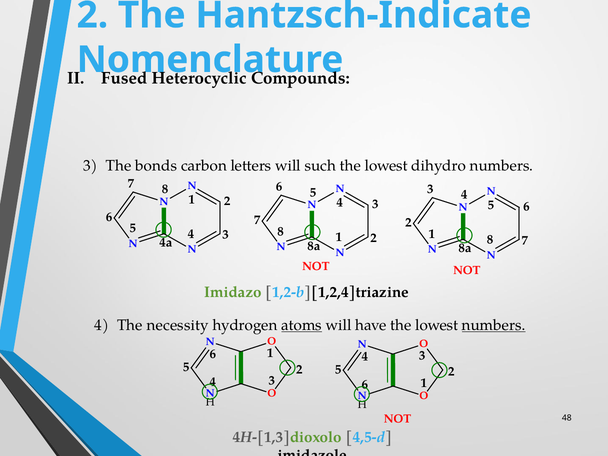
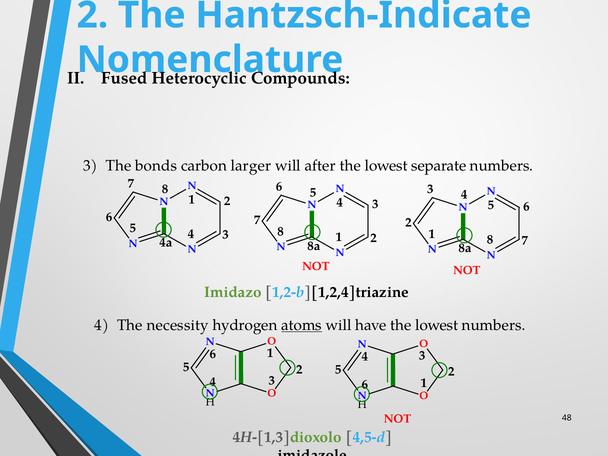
letters: letters -> larger (251, 165)
such: such -> after (320, 165)
dihydro: dihydro -> separate (439, 165)
numbers underline: present -> none (494, 325)
